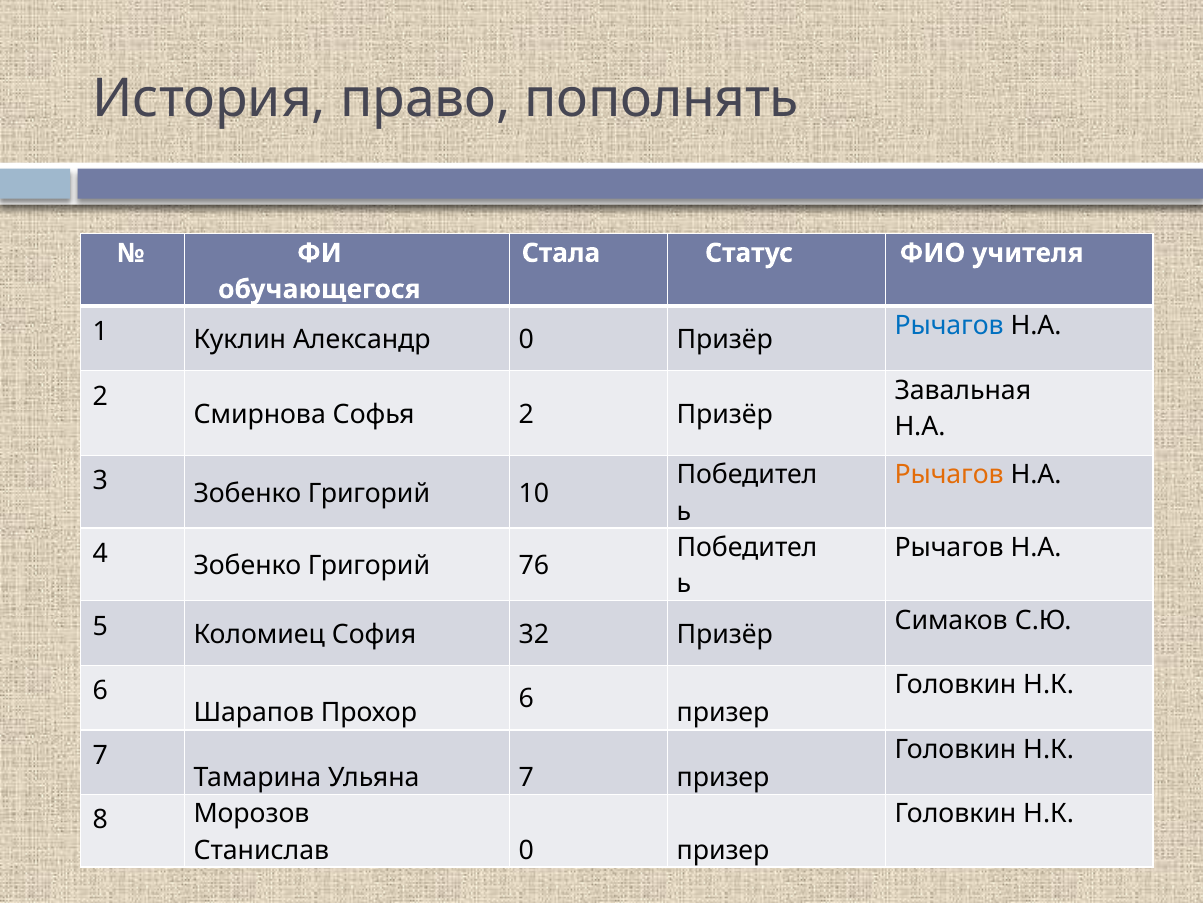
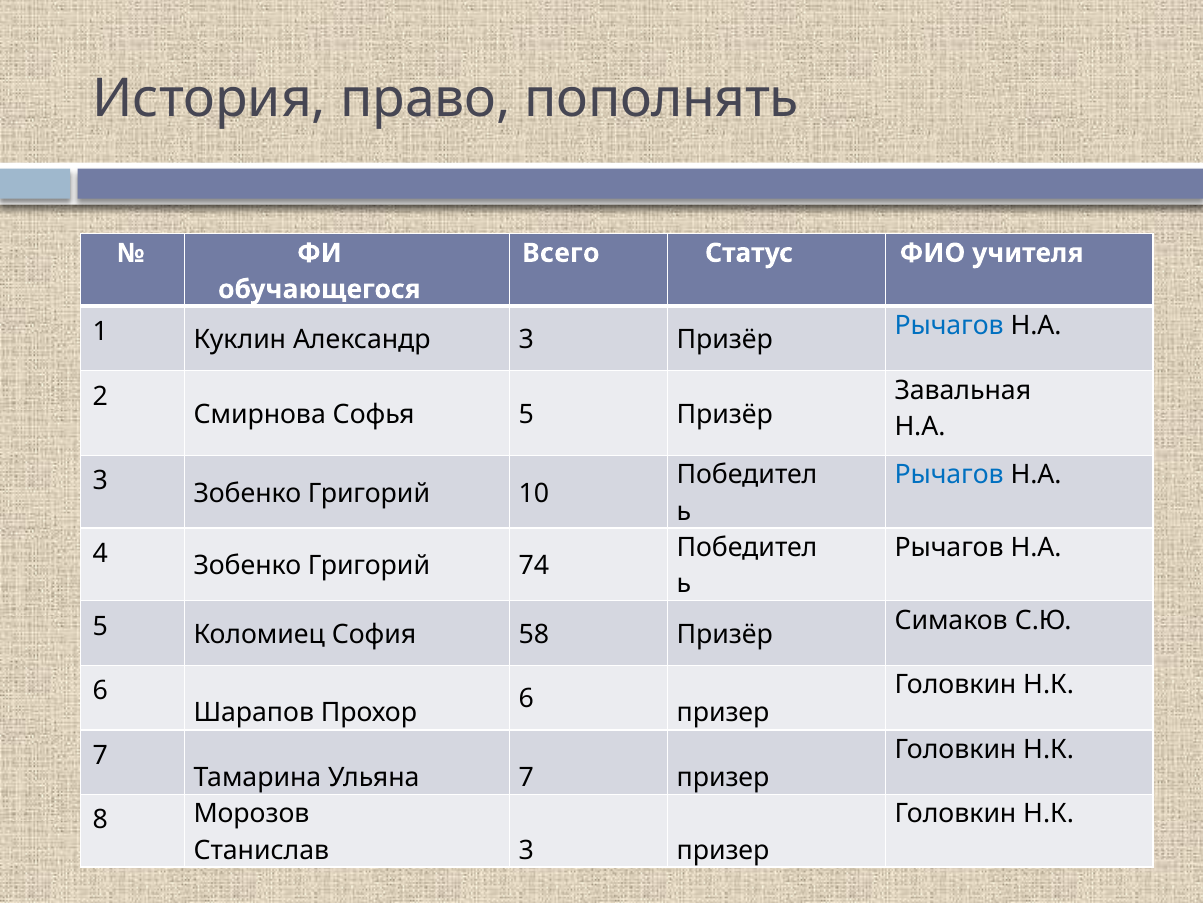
Стала: Стала -> Всего (561, 253)
Александр 0: 0 -> 3 (526, 340)
Софья 2: 2 -> 5 (526, 414)
Рычагов colour: orange -> blue (949, 475)
76: 76 -> 74 (534, 565)
32: 32 -> 58 (534, 634)
Станислав 0: 0 -> 3 (526, 850)
